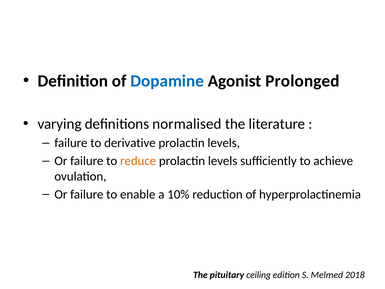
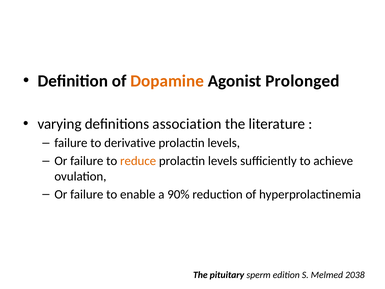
Dopamine colour: blue -> orange (167, 81)
normalised: normalised -> association (187, 124)
10%: 10% -> 90% (178, 194)
ceiling: ceiling -> sperm (259, 275)
2018: 2018 -> 2038 (355, 275)
